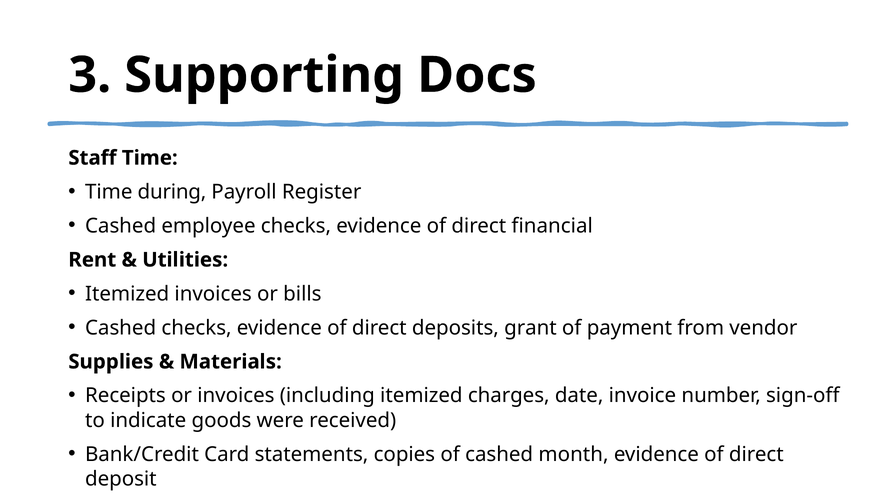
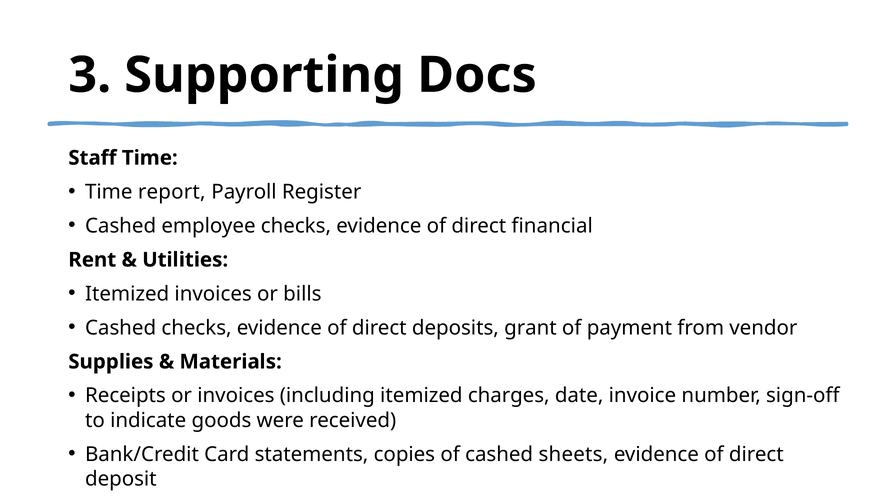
during: during -> report (172, 192)
month: month -> sheets (573, 454)
